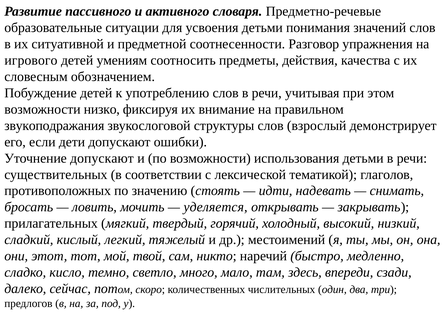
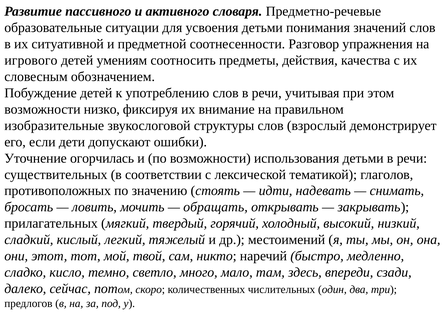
звукоподражания: звукоподражания -> изобразительные (54, 125)
Уточнение допускают: допускают -> огорчилась (102, 158)
уделяется: уделяется -> обращать (216, 207)
